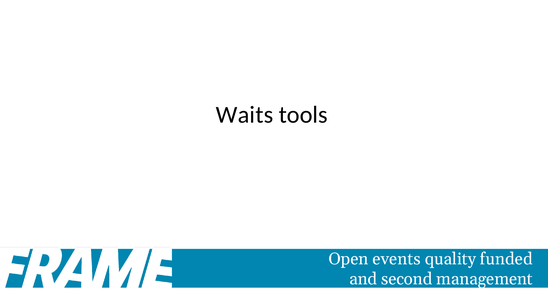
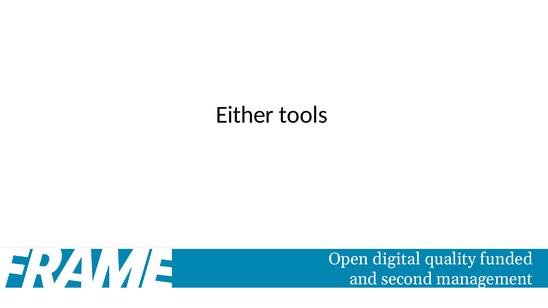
Waits: Waits -> Either (245, 115)
events: events -> digital (397, 259)
